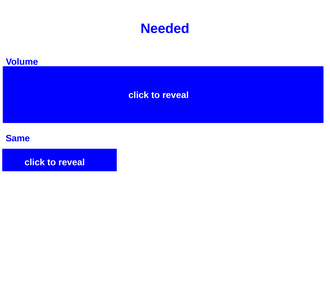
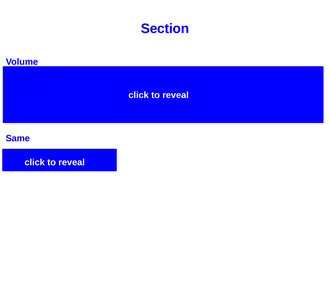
Needed: Needed -> Section (165, 29)
